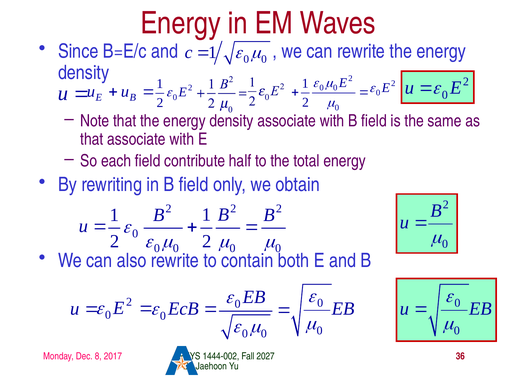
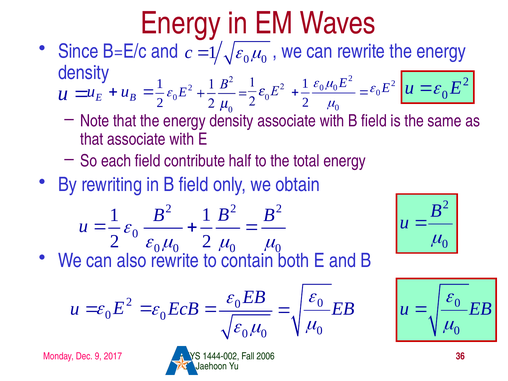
8: 8 -> 9 (98, 356)
2027: 2027 -> 2006 (266, 356)
